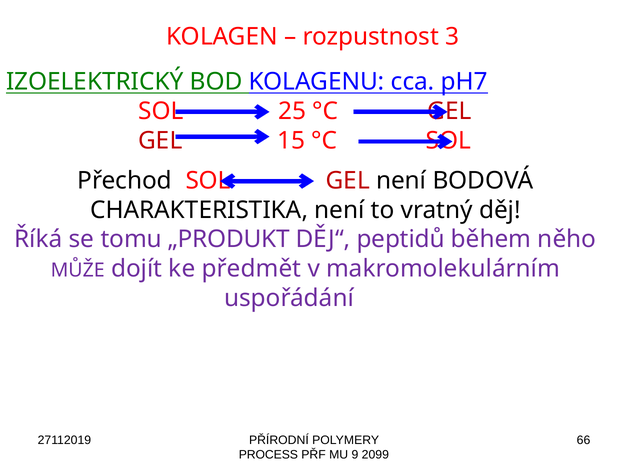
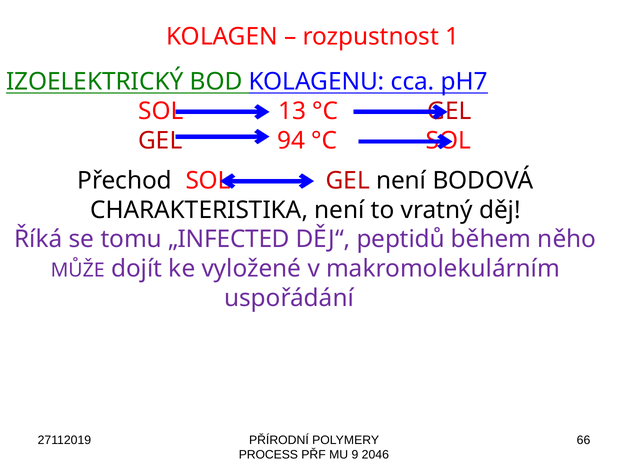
3: 3 -> 1 (452, 37)
25: 25 -> 13 (292, 111)
15: 15 -> 94 (291, 140)
„PRODUKT: „PRODUKT -> „INFECTED (229, 239)
předmět: předmět -> vyložené (251, 269)
2099: 2099 -> 2046 (375, 455)
